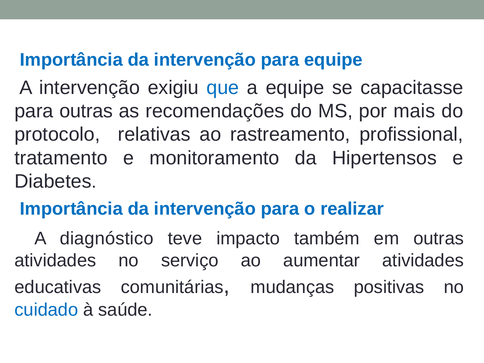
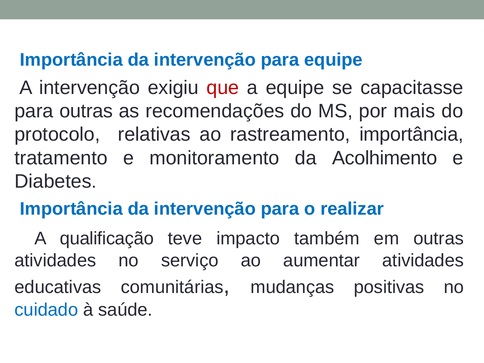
que colour: blue -> red (223, 88)
rastreamento profissional: profissional -> importância (411, 135)
Hipertensos: Hipertensos -> Acolhimento (385, 158)
diagnóstico: diagnóstico -> qualificação (107, 238)
